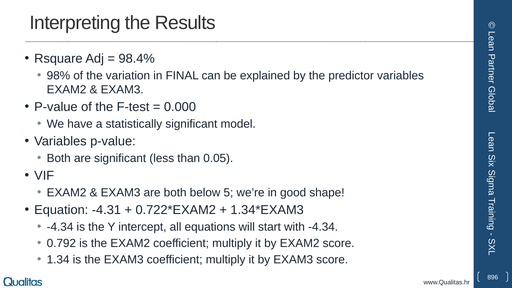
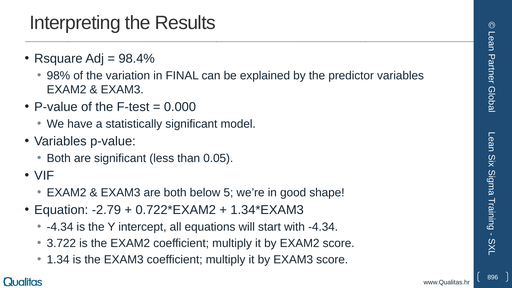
-4.31: -4.31 -> -2.79 (106, 210)
0.792: 0.792 -> 3.722 (61, 243)
